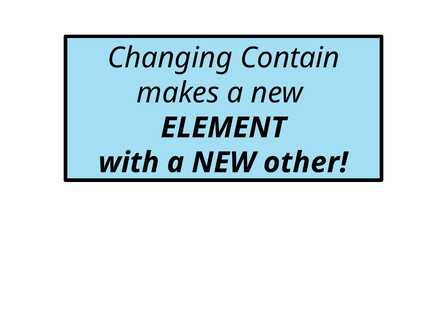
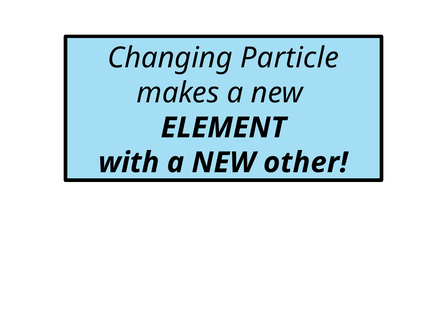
Contain: Contain -> Particle (290, 58)
